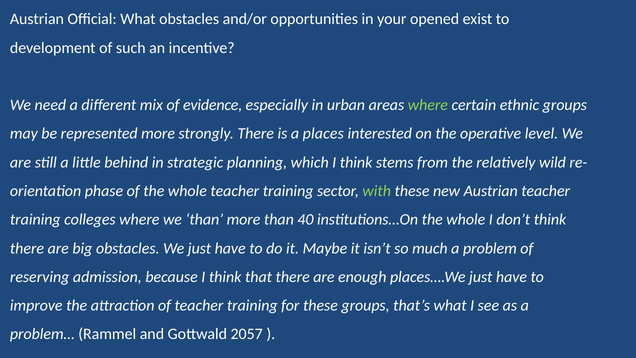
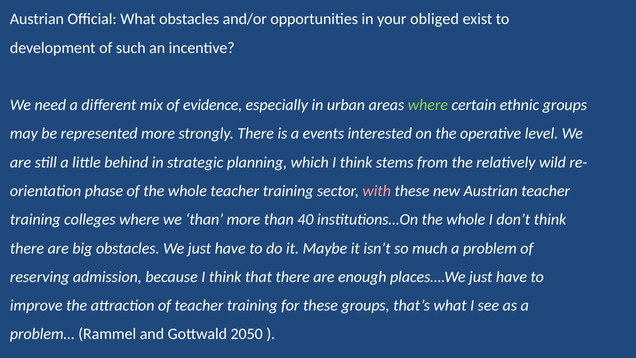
opened: opened -> obliged (435, 19)
places: places -> events (323, 134)
with colour: light green -> pink (377, 191)
2057: 2057 -> 2050 (247, 334)
